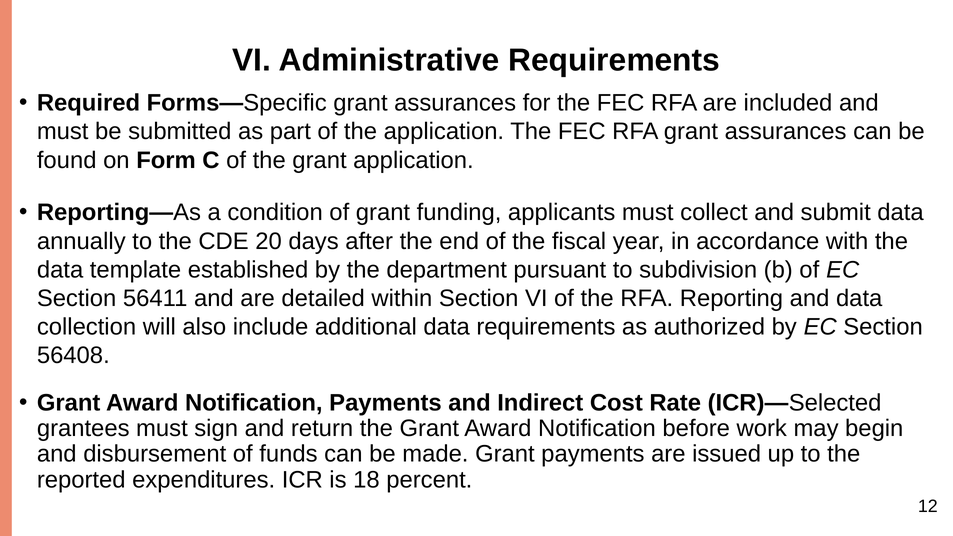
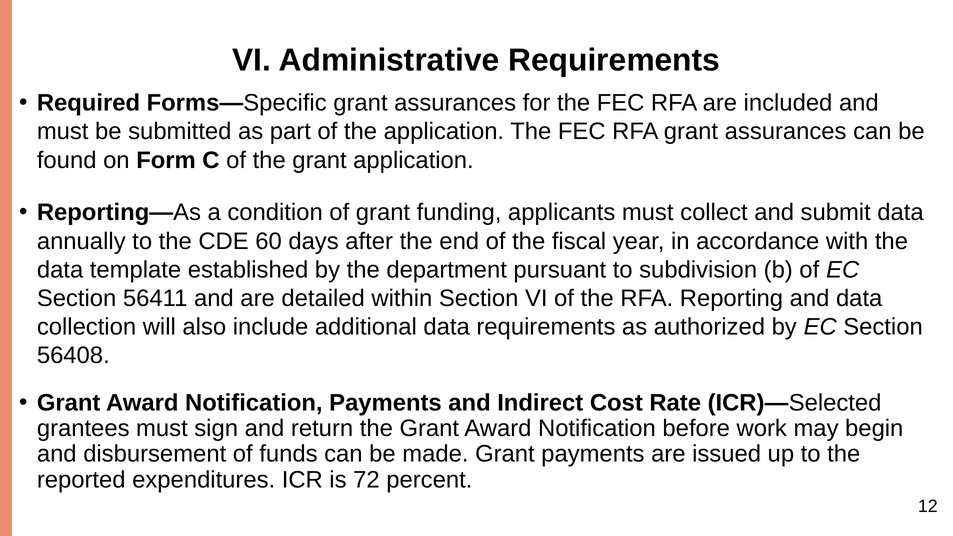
20: 20 -> 60 (269, 241)
18: 18 -> 72 (366, 480)
